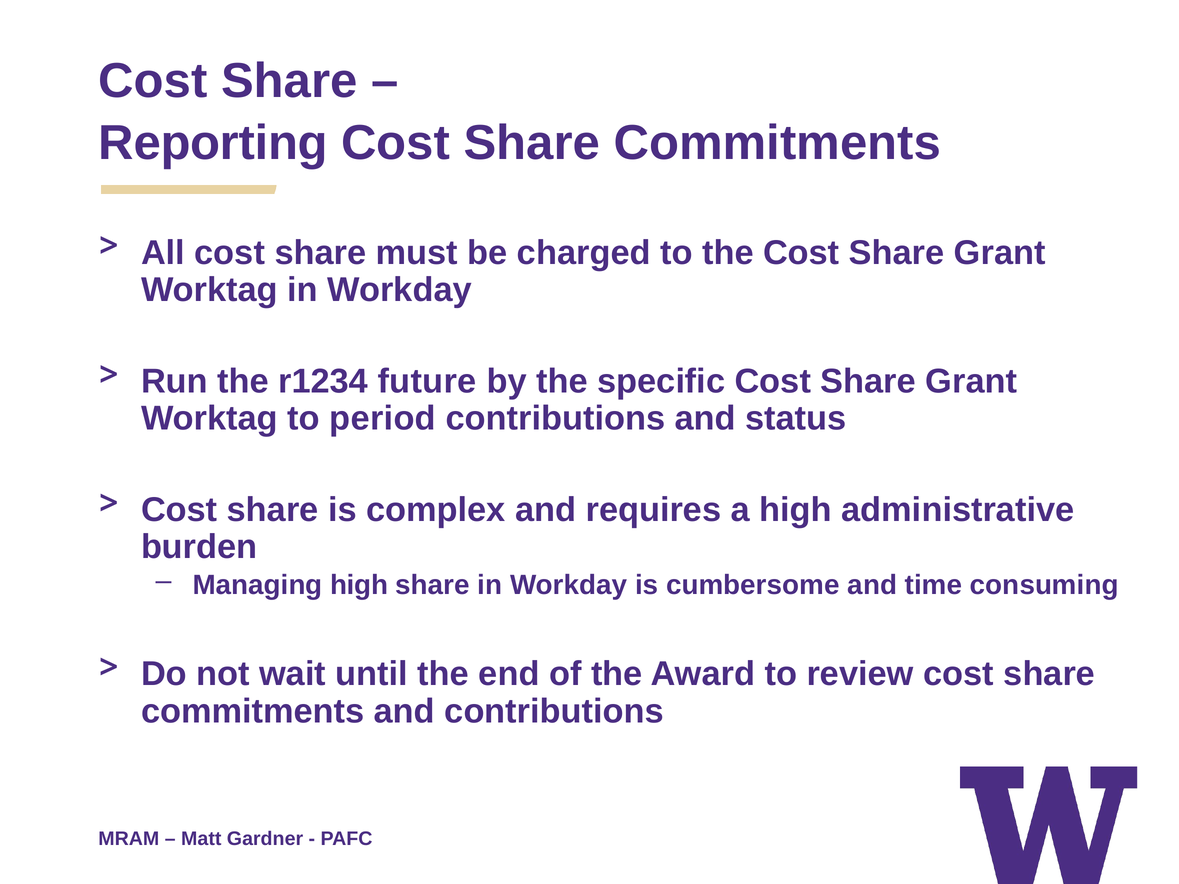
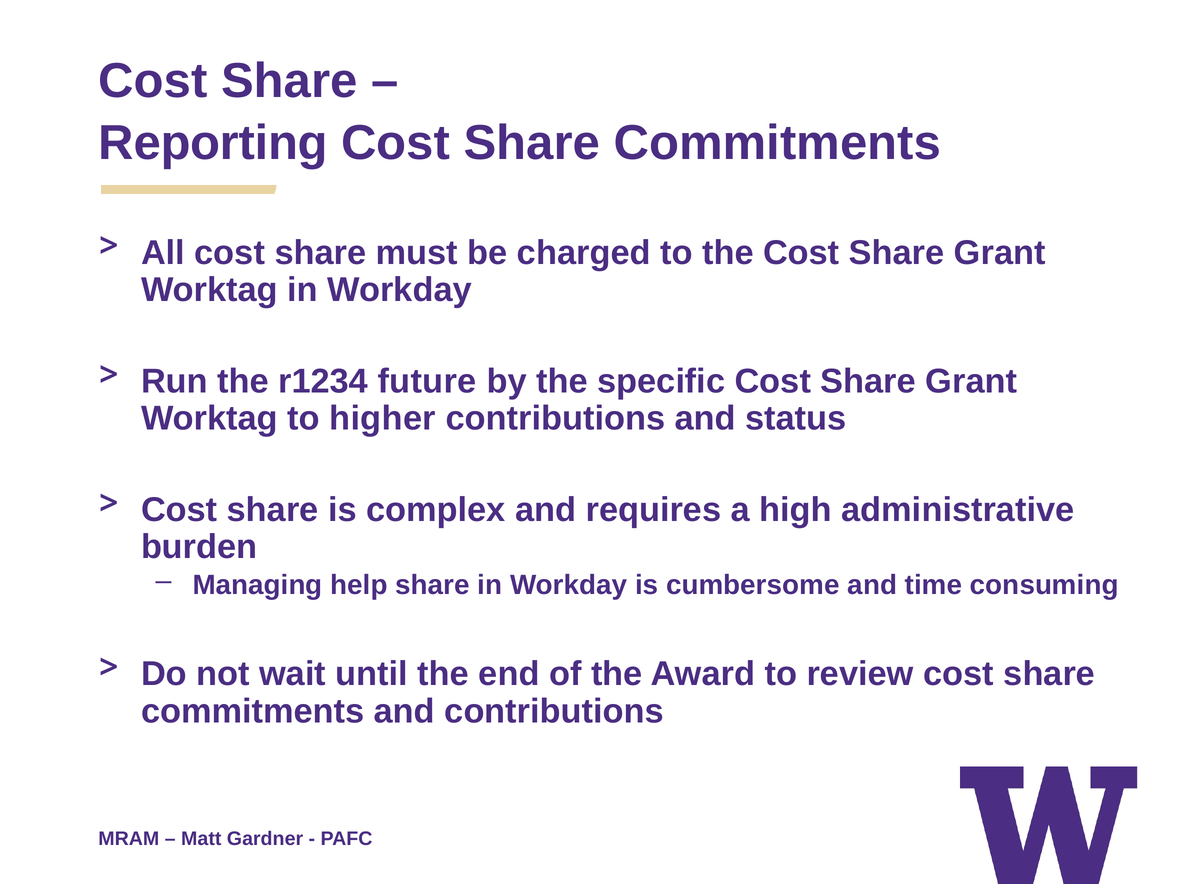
period: period -> higher (383, 419)
Managing high: high -> help (359, 585)
